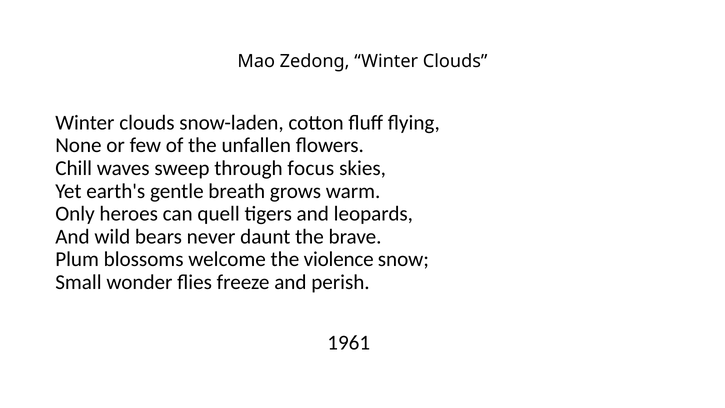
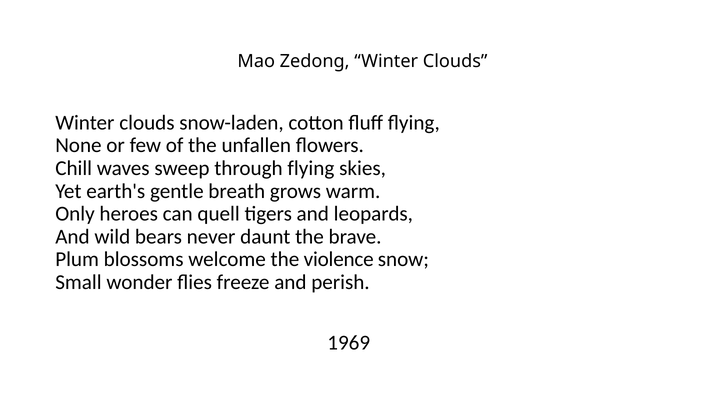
through focus: focus -> flying (311, 168)
1961: 1961 -> 1969 (349, 343)
